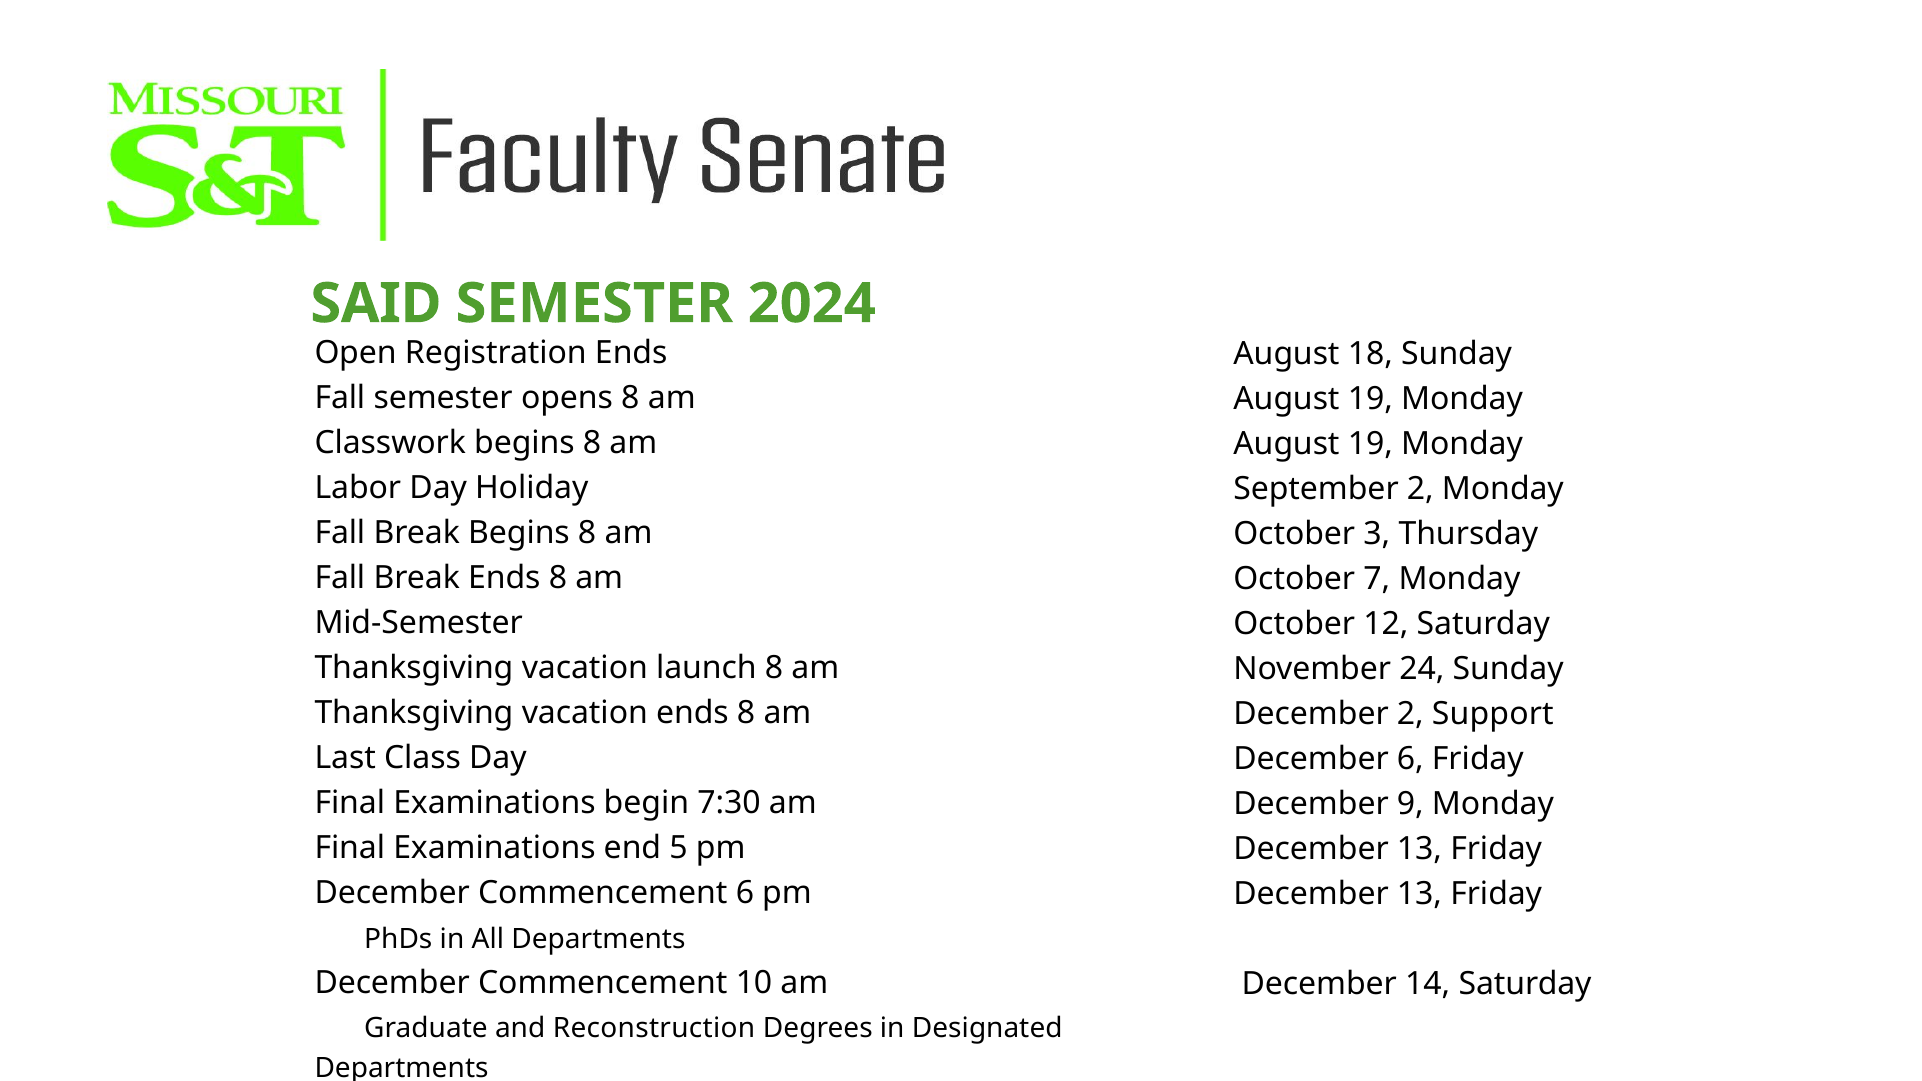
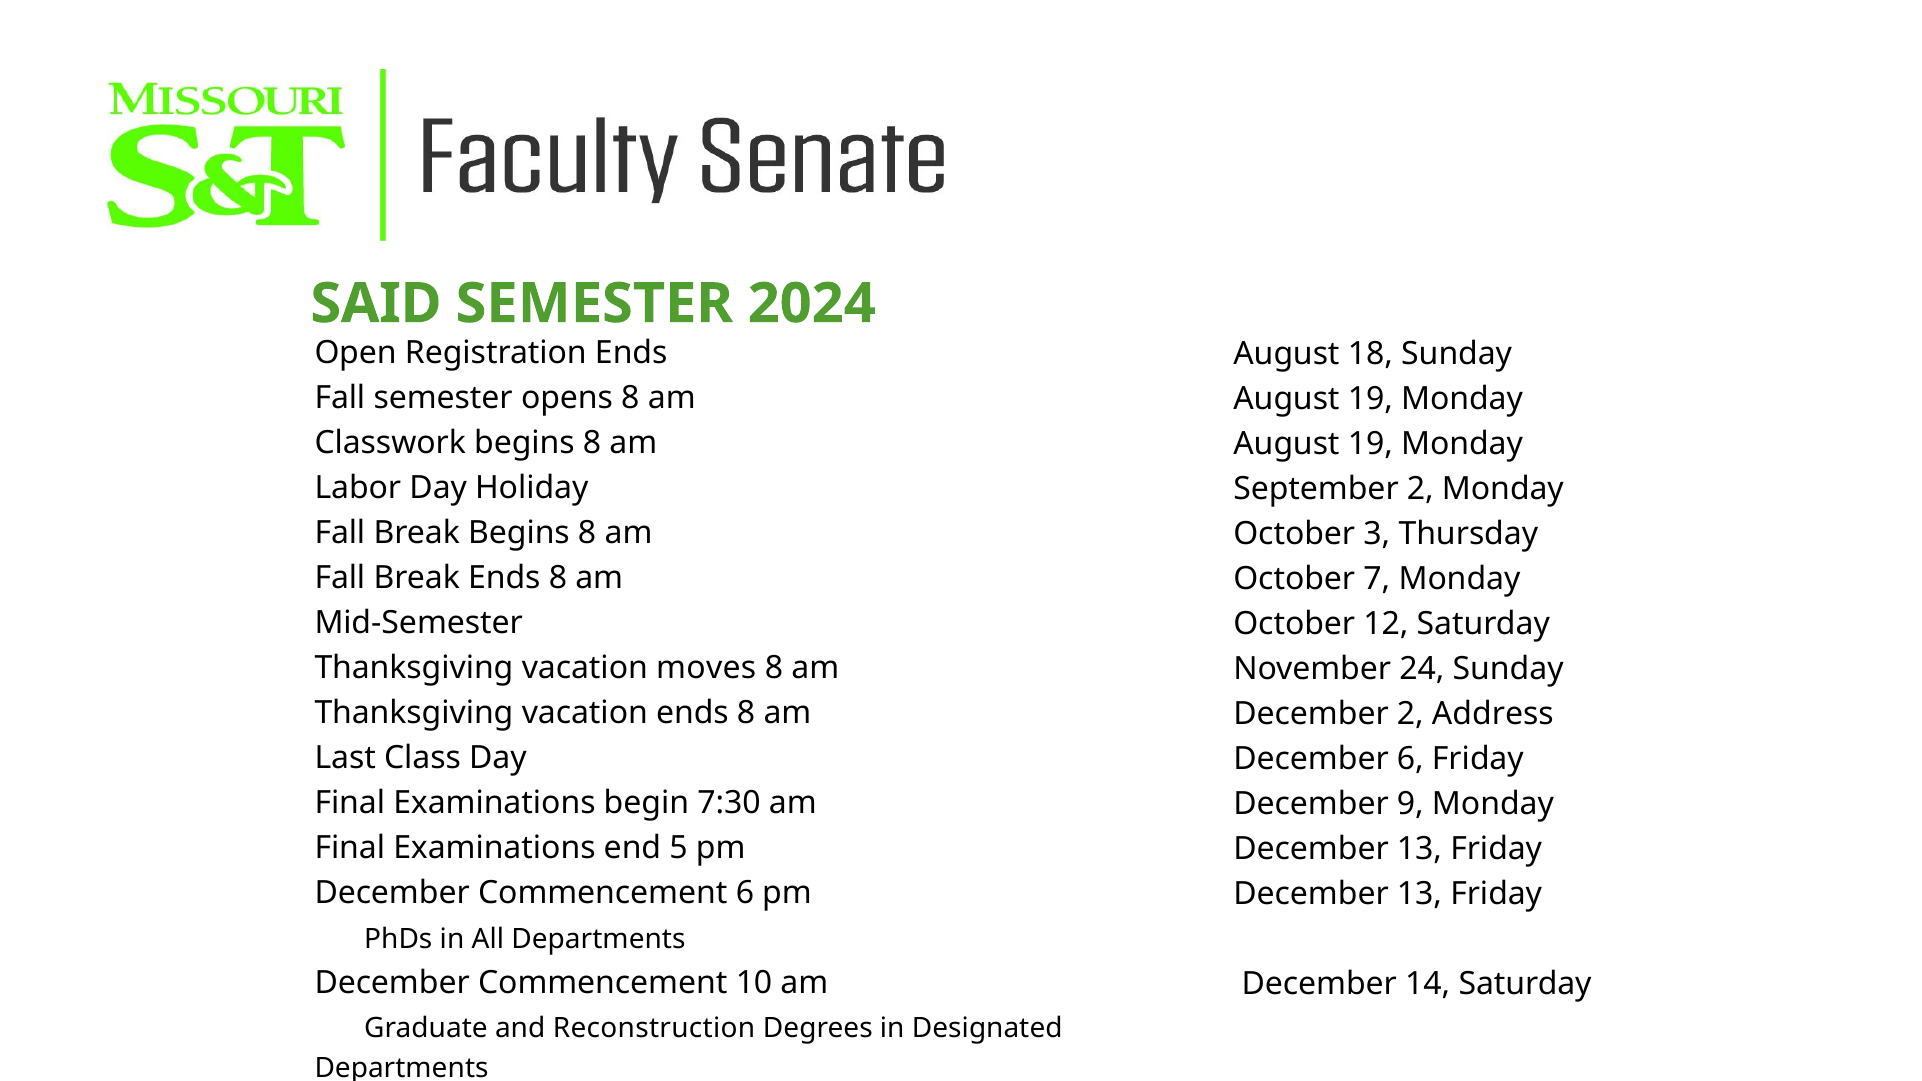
launch: launch -> moves (706, 668)
Support: Support -> Address (1493, 714)
